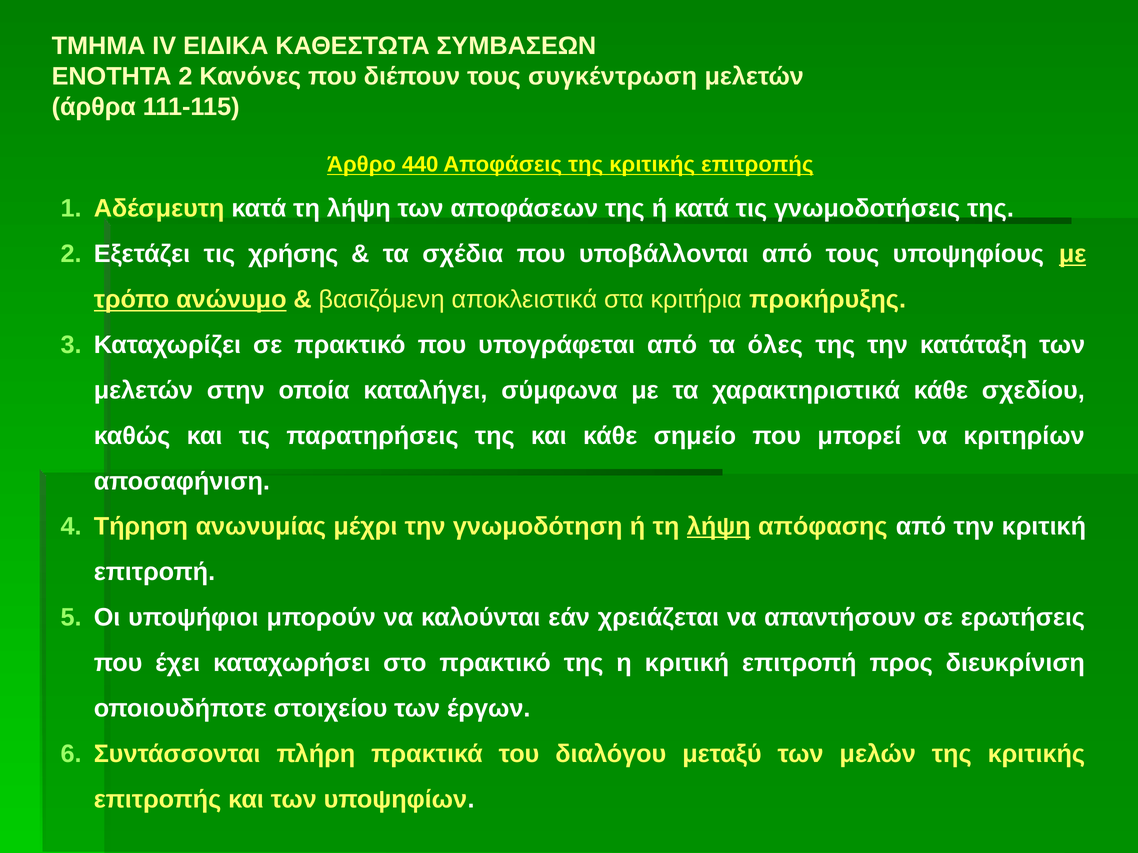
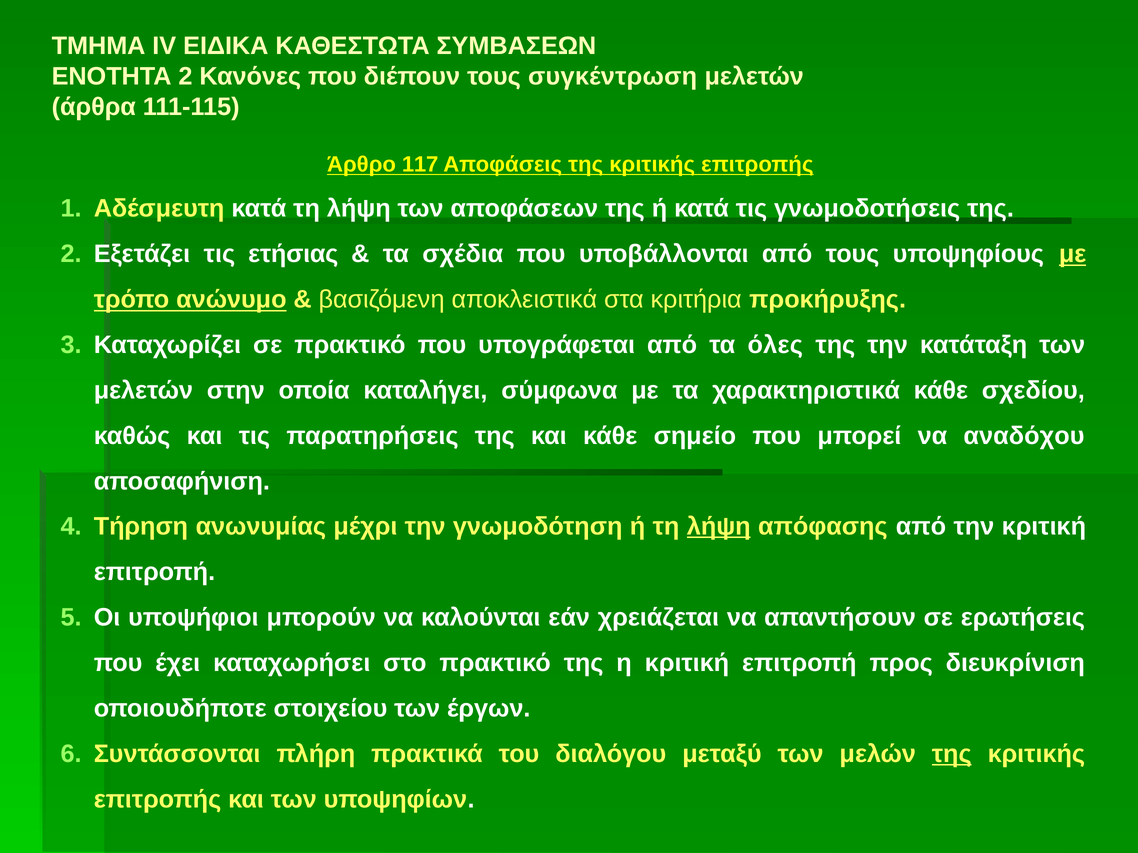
440: 440 -> 117 (420, 165)
χρήσης: χρήσης -> ετήσιας (293, 254)
κριτηρίων: κριτηρίων -> αναδόχου (1024, 436)
της underline: none -> present (952, 754)
